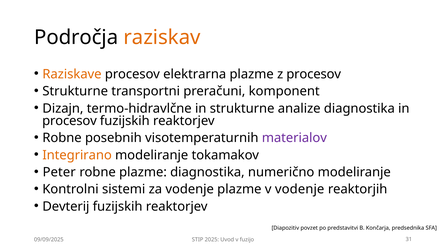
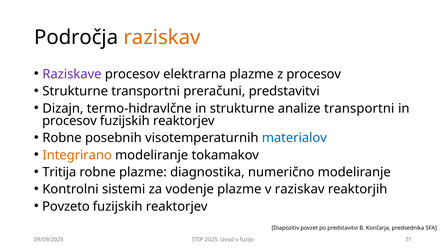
Raziskave colour: orange -> purple (72, 74)
preračuni komponent: komponent -> predstavitvi (284, 91)
analize diagnostika: diagnostika -> transportni (359, 108)
materialov colour: purple -> blue (294, 138)
Peter: Peter -> Tritija (59, 172)
v vodenje: vodenje -> raziskav (300, 189)
Devterij: Devterij -> Povzeto (66, 206)
